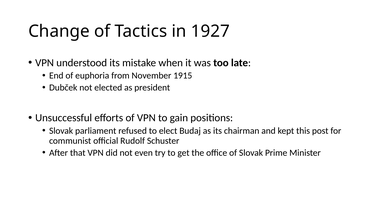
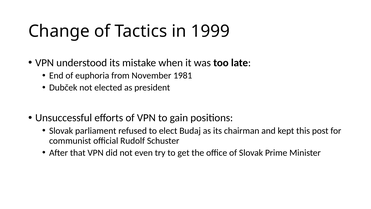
1927: 1927 -> 1999 (210, 31)
1915: 1915 -> 1981 (183, 76)
